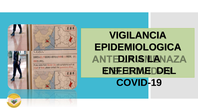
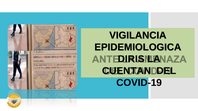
ENFERME: ENFERME -> CUENTAN (127, 71)
